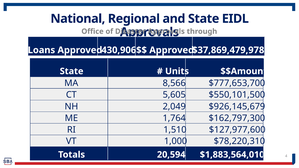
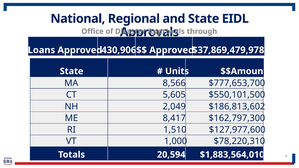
$926,145,679: $926,145,679 -> $186,813,602 (237, 107)
1,764: 1,764 -> 8,417 (174, 118)
